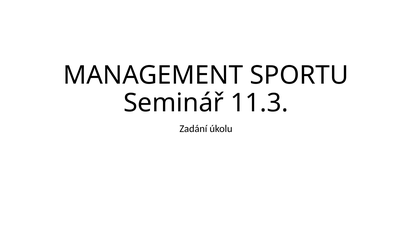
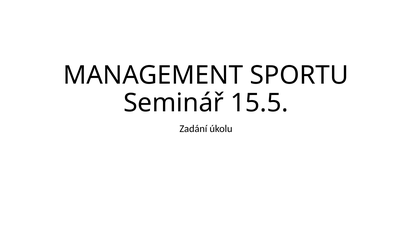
11.3: 11.3 -> 15.5 (259, 103)
